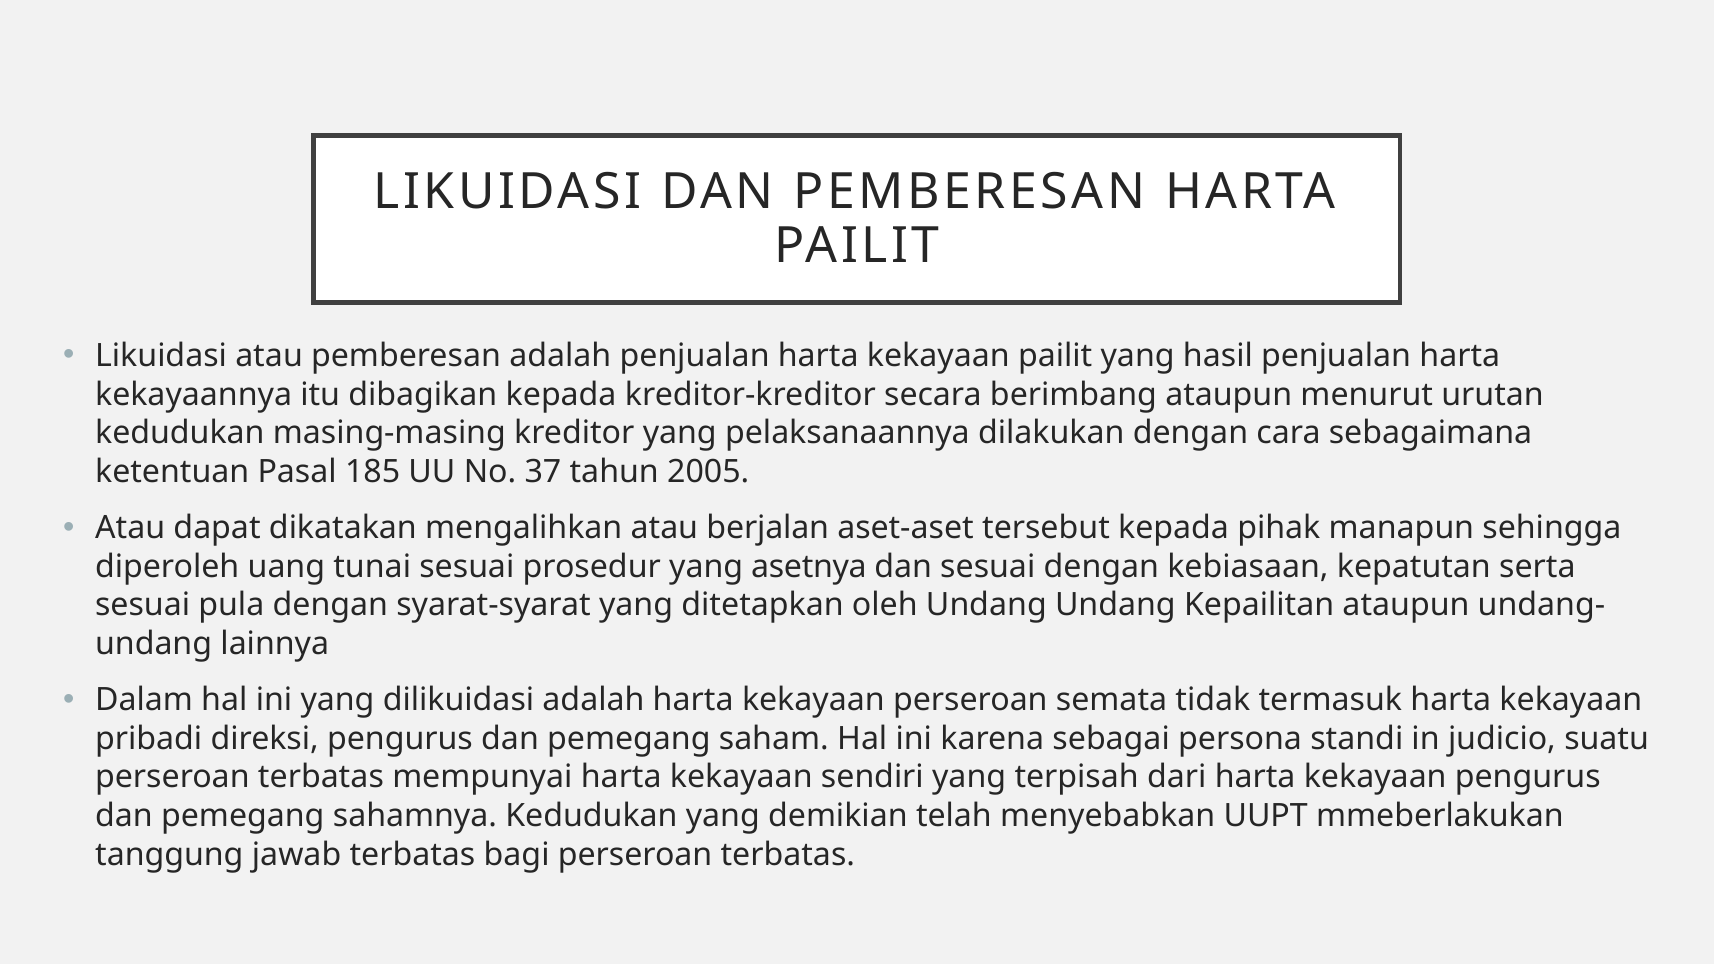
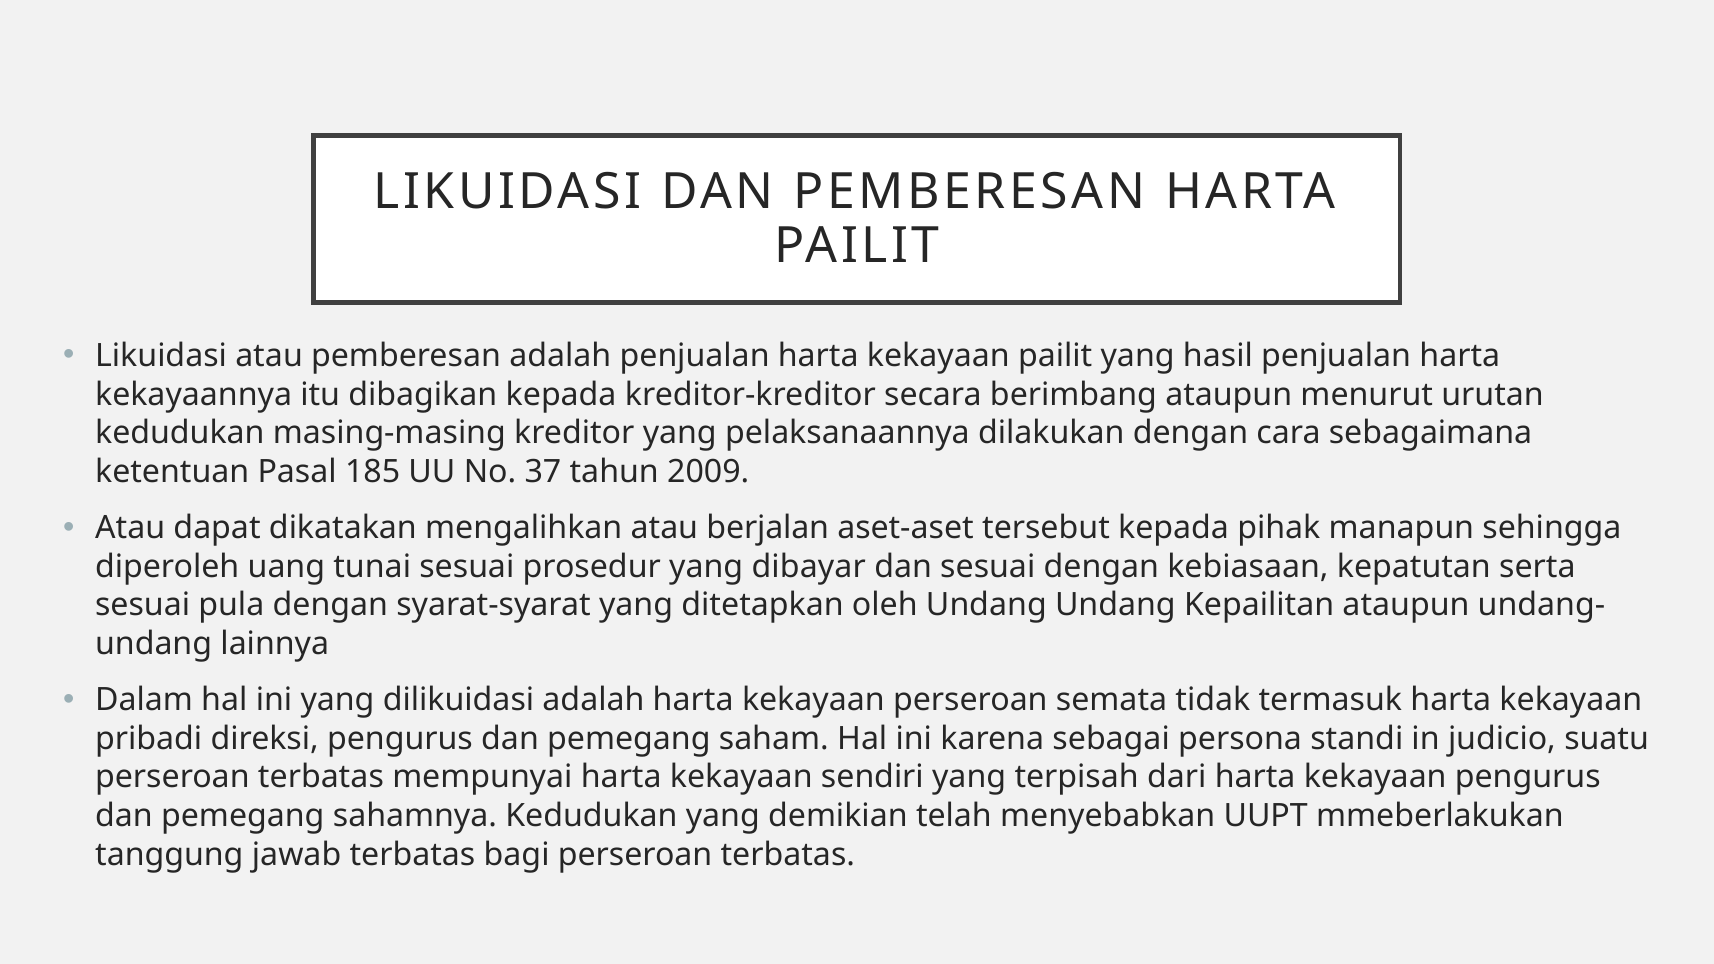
2005: 2005 -> 2009 (708, 472)
asetnya: asetnya -> dibayar (809, 567)
